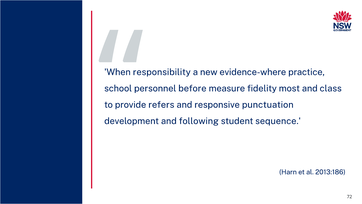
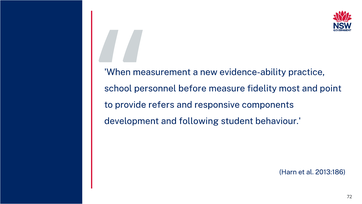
responsibility: responsibility -> measurement (162, 72)
evidence-where: evidence-where -> evidence-ability (253, 72)
class: class -> point (331, 88)
punctuation: punctuation -> components (268, 105)
sequence: sequence -> behaviour (278, 121)
